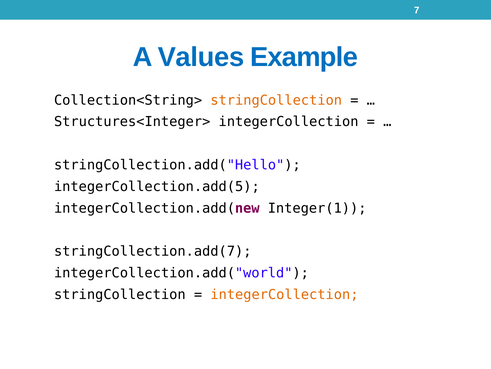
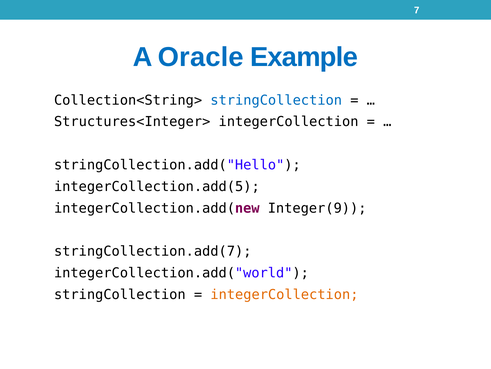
Values: Values -> Oracle (201, 57)
stringCollection colour: orange -> blue (276, 100)
Integer(1: Integer(1 -> Integer(9 (317, 208)
